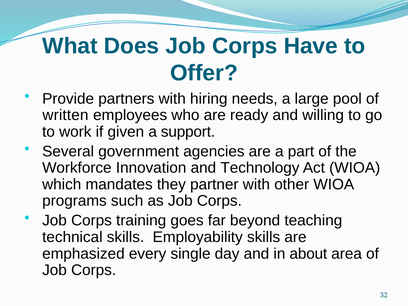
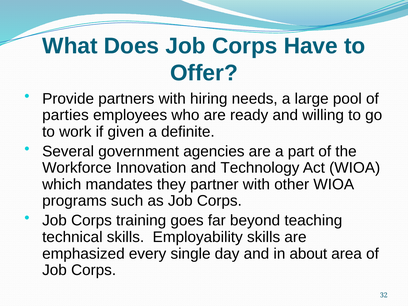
written: written -> parties (65, 115)
support: support -> definite (188, 132)
